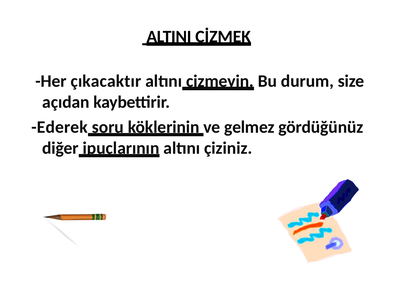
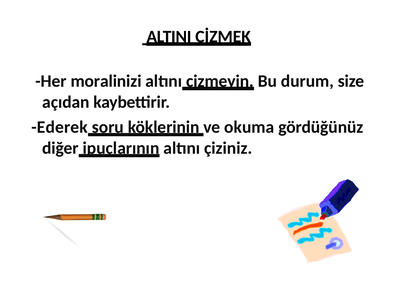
çıkacaktır: çıkacaktır -> moralinizi (106, 81)
gelmez: gelmez -> okuma (249, 127)
